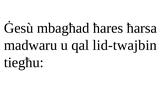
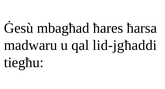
lid-twajbin: lid-twajbin -> lid-jgħaddi (125, 45)
